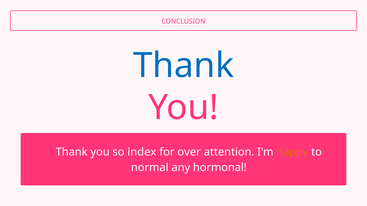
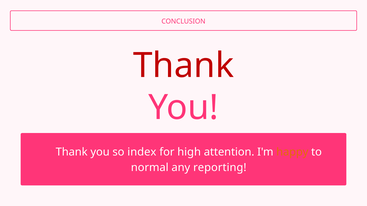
Thank colour: blue -> red (184, 66)
over: over -> high (189, 152)
hormonal: hormonal -> reporting (220, 168)
